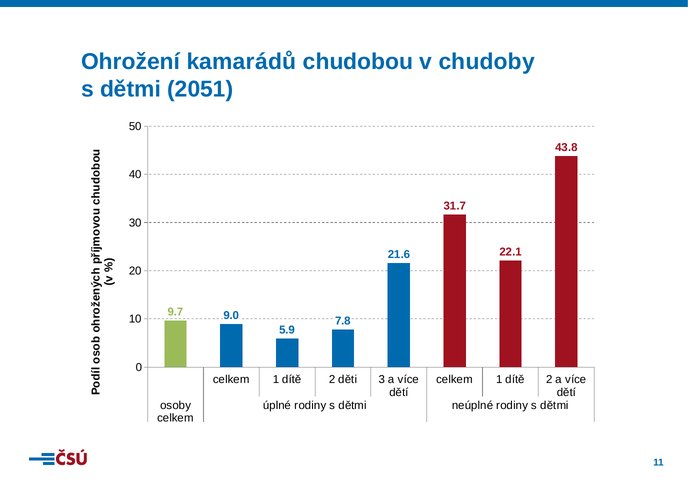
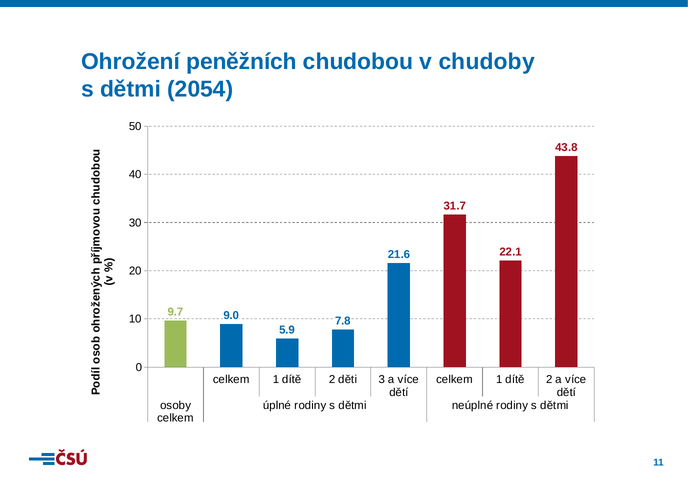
kamarádů: kamarádů -> peněžních (242, 62)
2051: 2051 -> 2054 (200, 89)
